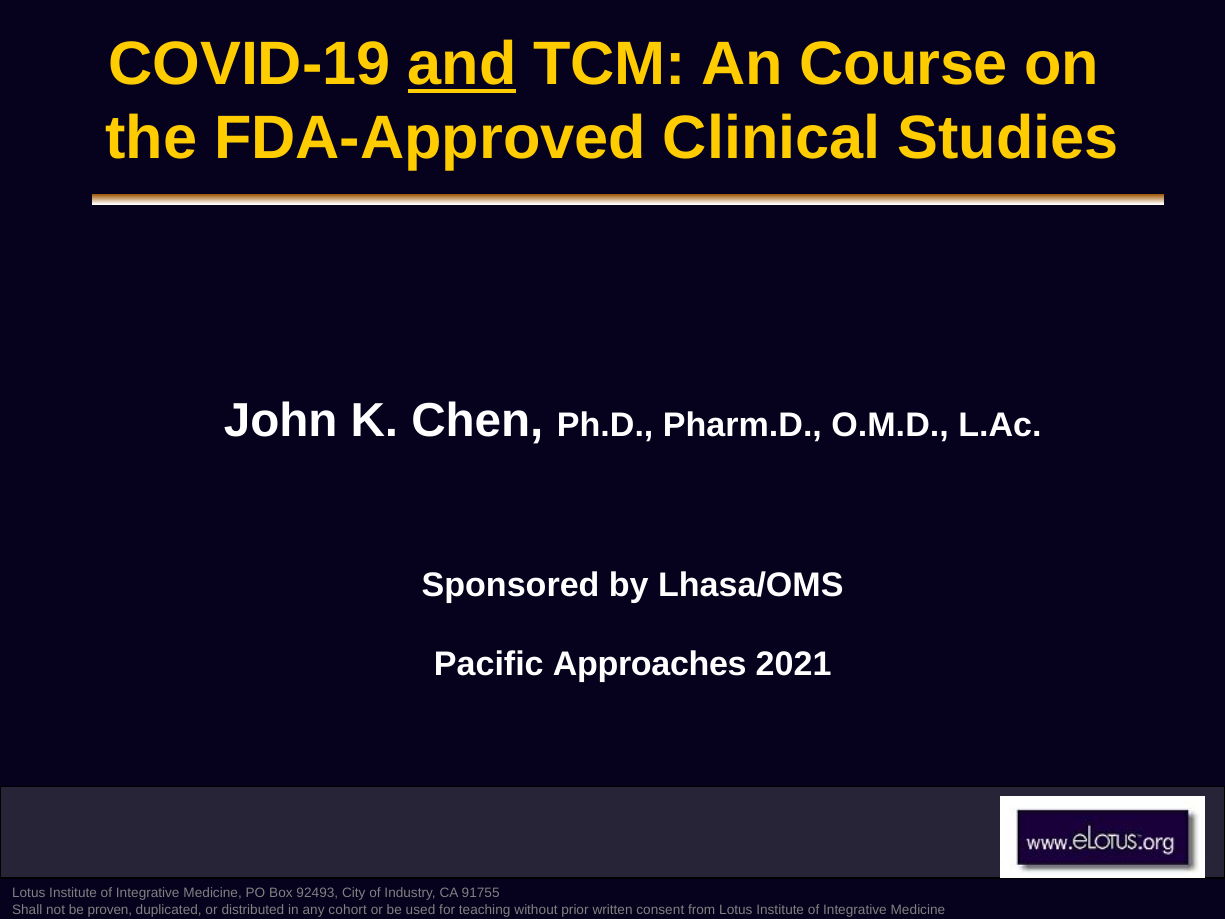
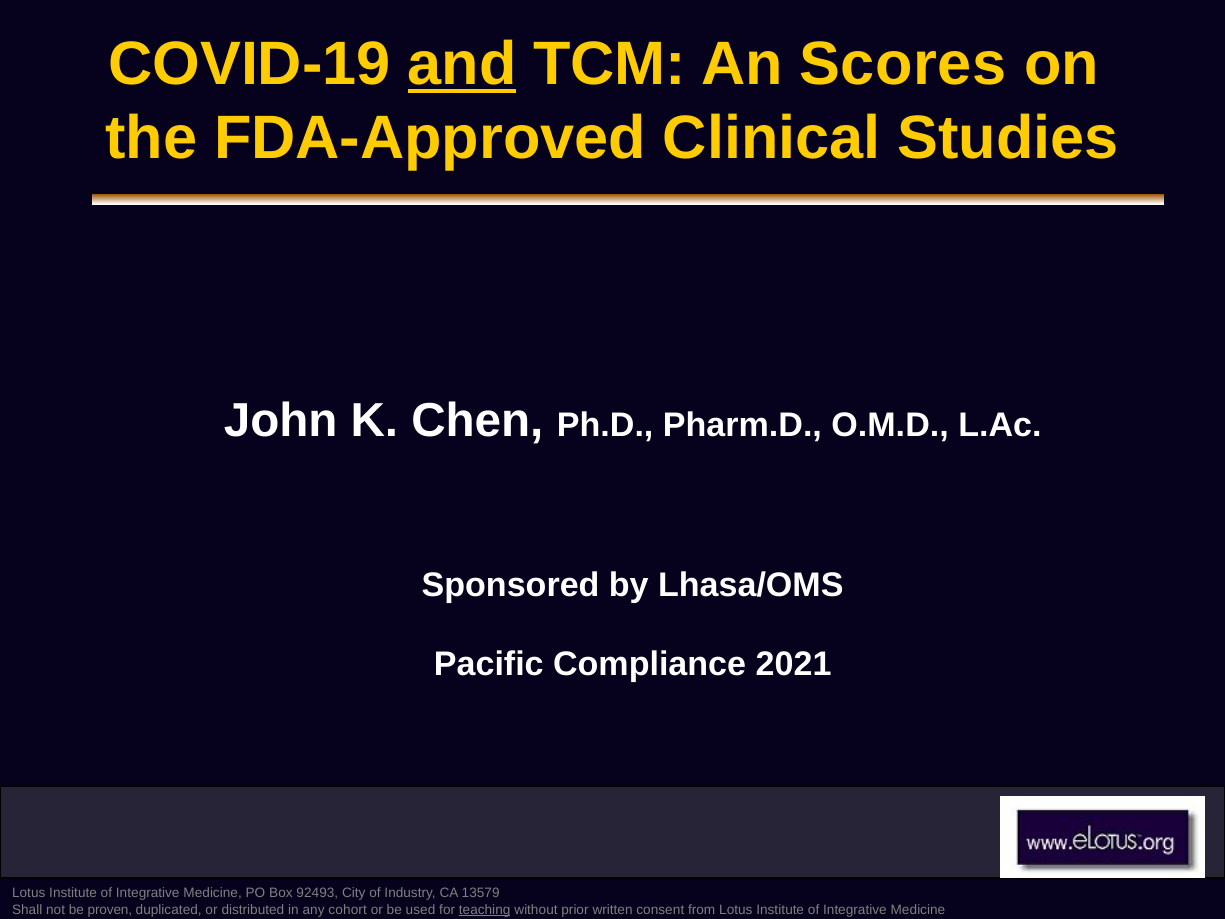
Course: Course -> Scores (903, 64)
Approaches: Approaches -> Compliance (650, 664)
91755: 91755 -> 13579 (481, 893)
teaching underline: none -> present (485, 909)
